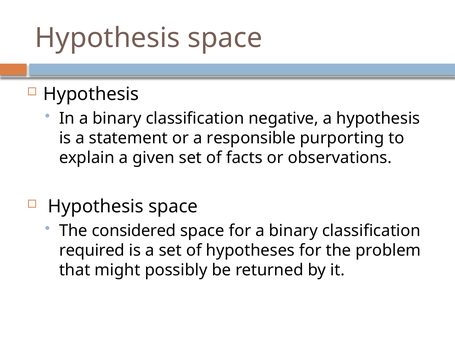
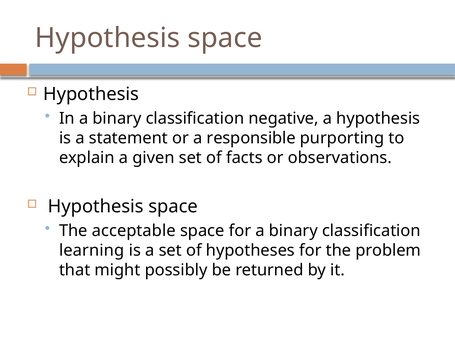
considered: considered -> acceptable (134, 231)
required: required -> learning (92, 251)
